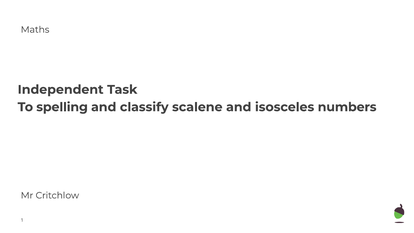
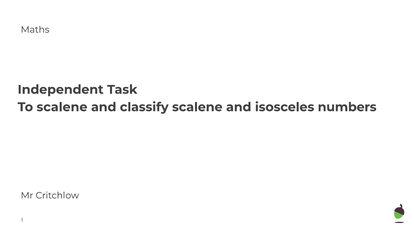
To spelling: spelling -> scalene (62, 107)
